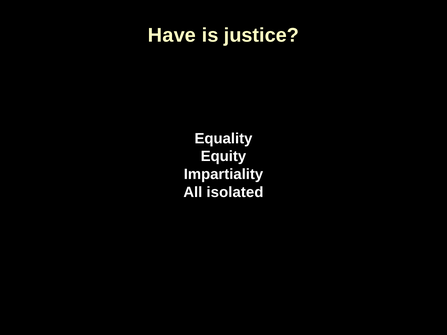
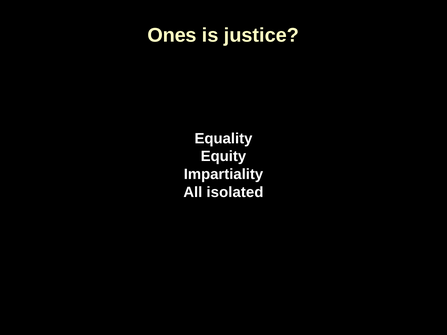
Have: Have -> Ones (172, 35)
